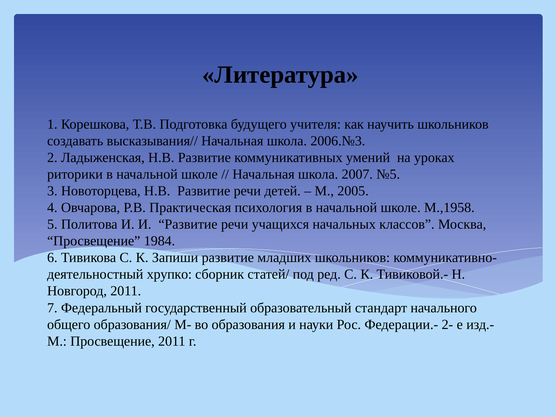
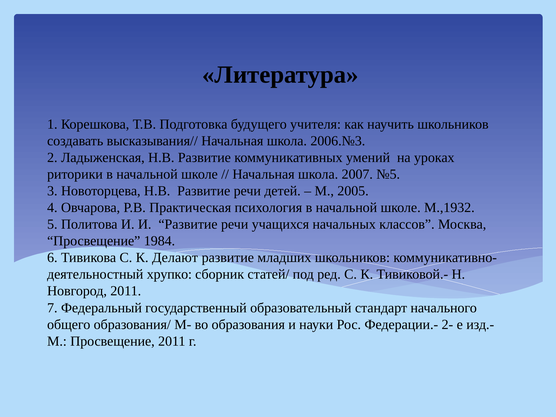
М.,1958: М.,1958 -> М.,1932 (449, 208)
Запиши: Запиши -> Делают (175, 258)
